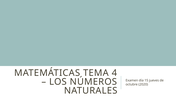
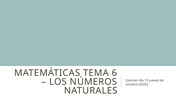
4: 4 -> 6 (114, 73)
